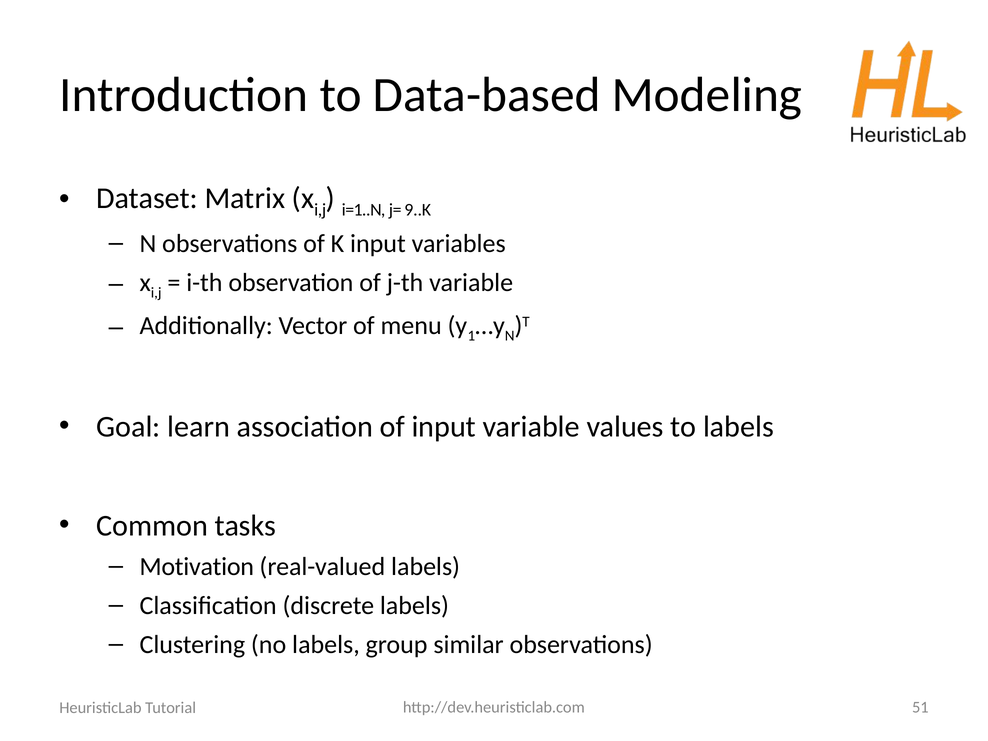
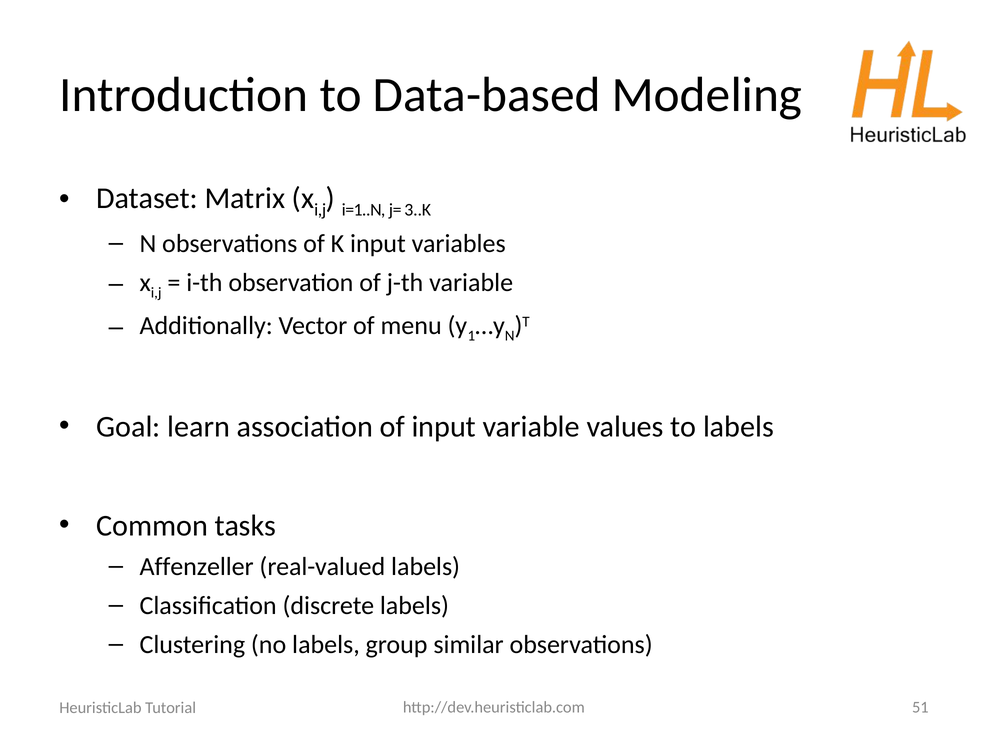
9..K: 9..K -> 3..K (418, 210)
Motivation: Motivation -> Affenzeller (197, 567)
